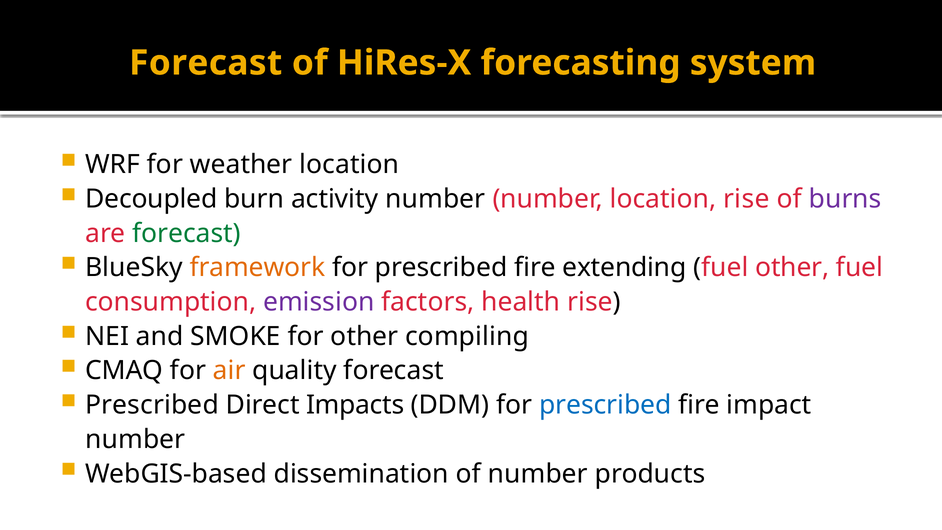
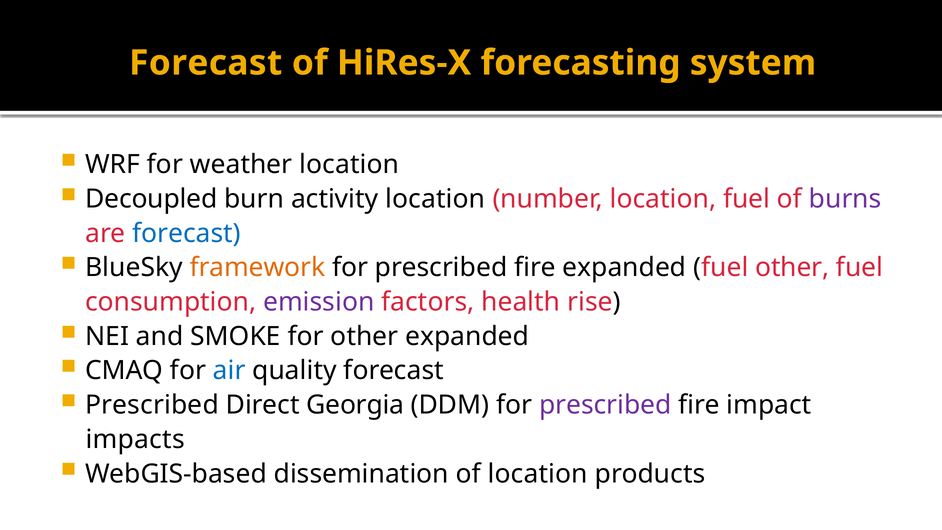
activity number: number -> location (435, 199)
location rise: rise -> fuel (747, 199)
forecast colour: green -> blue (186, 233)
fire extending: extending -> expanded (624, 268)
other compiling: compiling -> expanded (467, 336)
air colour: orange -> blue (229, 371)
Impacts: Impacts -> Georgia (355, 405)
prescribed colour: blue -> purple (605, 405)
number: number -> impacts (135, 439)
of number: number -> location (538, 474)
